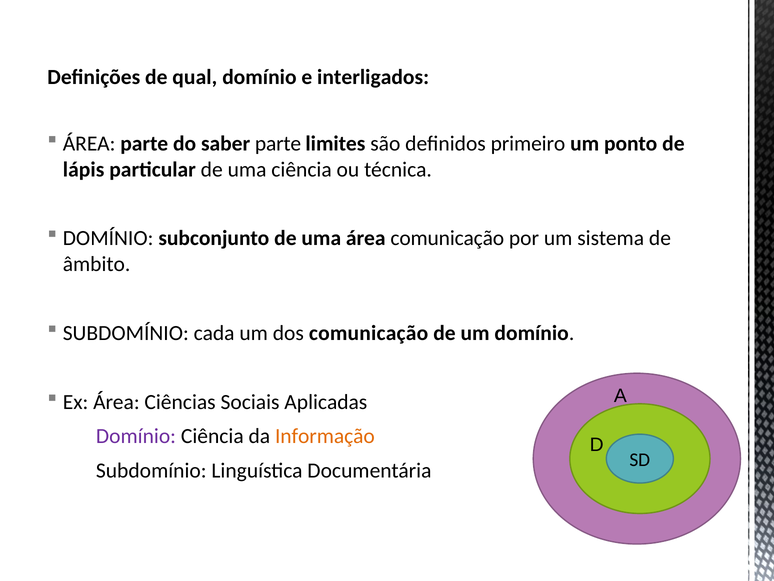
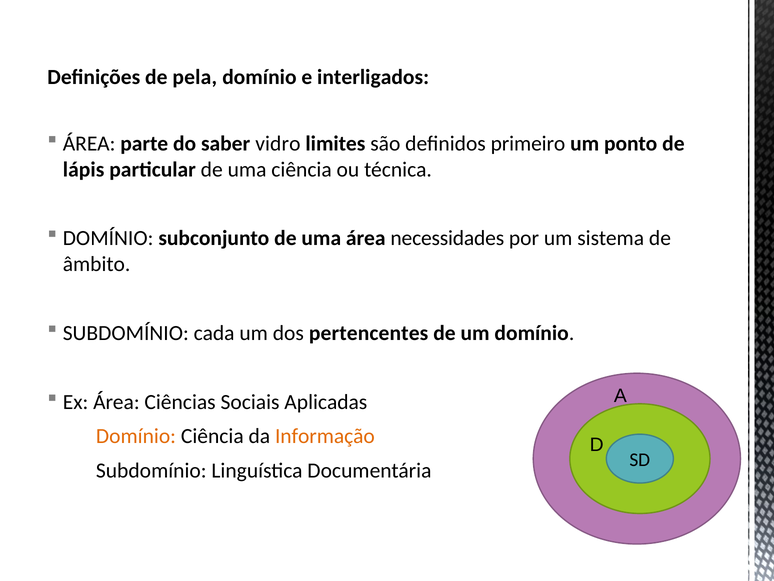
qual: qual -> pela (195, 77)
saber parte: parte -> vidro (278, 144)
área comunicação: comunicação -> necessidades (447, 238)
dos comunicação: comunicação -> pertencentes (369, 333)
Domínio colour: purple -> orange (136, 436)
